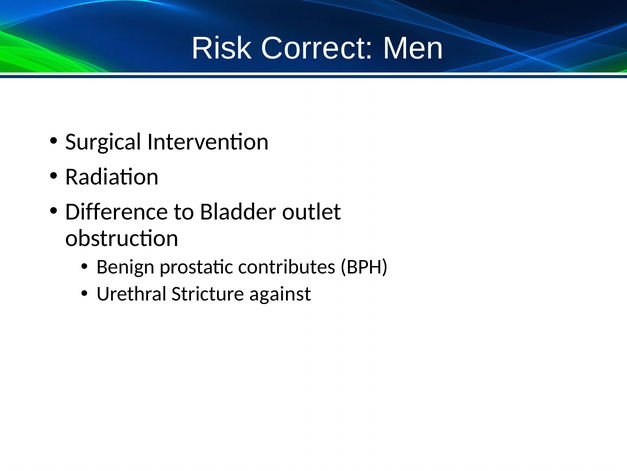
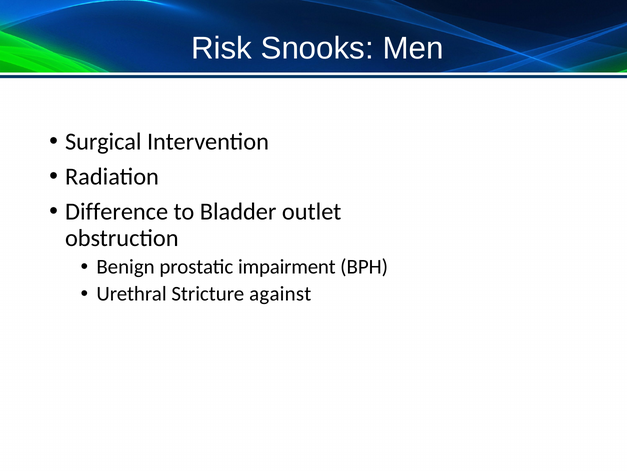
Correct: Correct -> Snooks (317, 48)
contributes: contributes -> impairment (287, 267)
